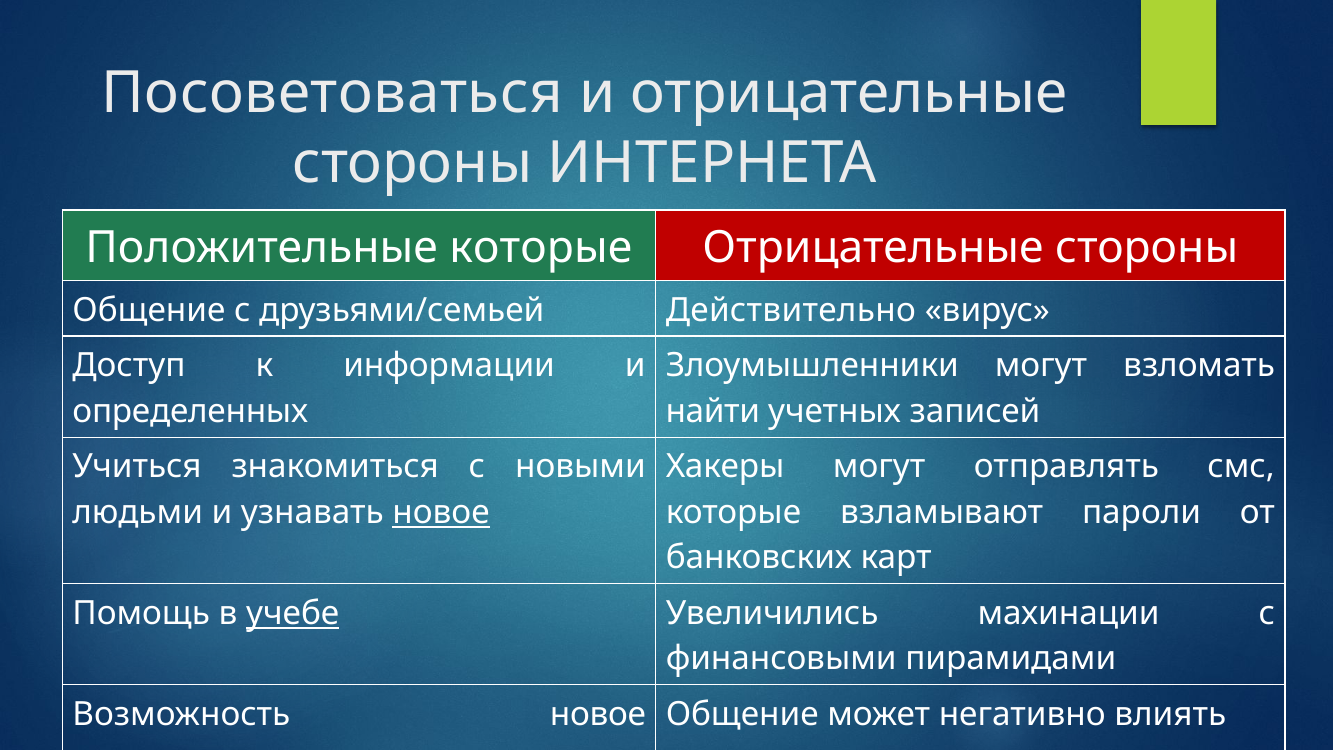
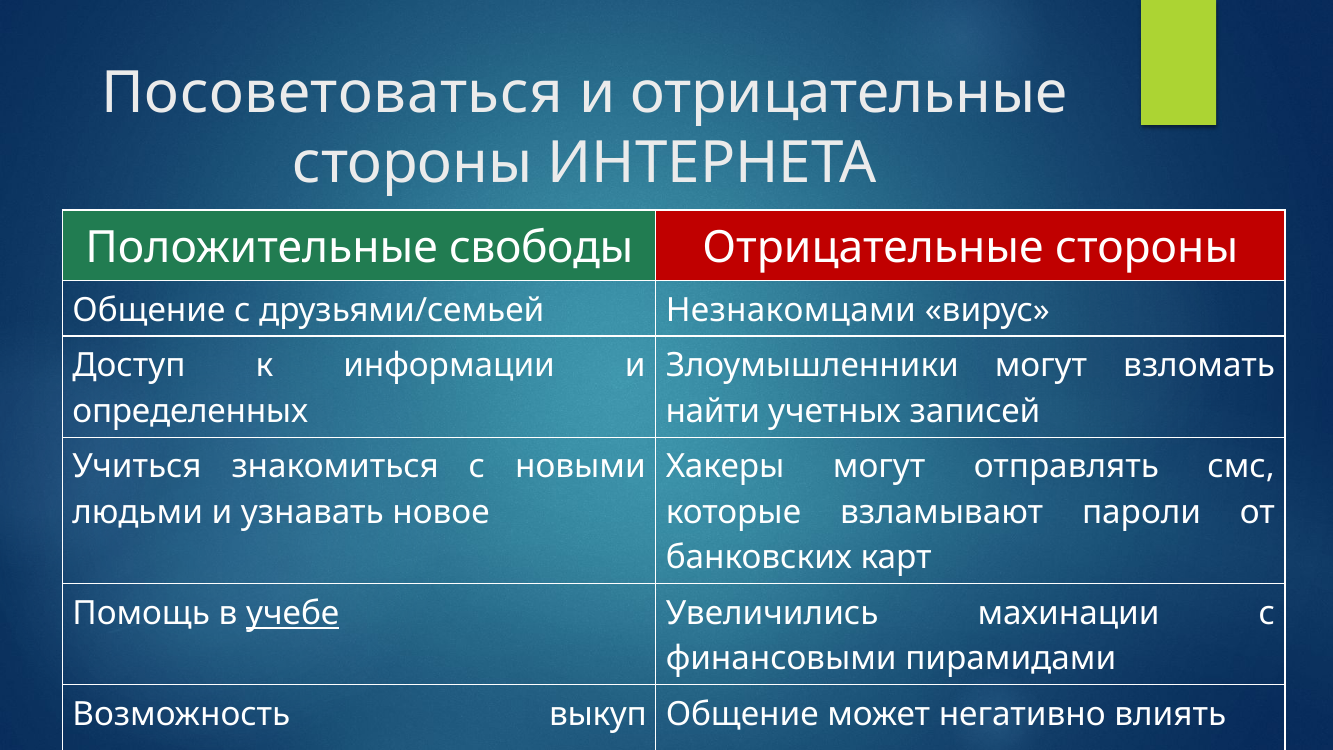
Положительные которые: которые -> свободы (541, 248)
Действительно: Действительно -> Незнакомцами (791, 310)
новое underline: present -> none (441, 512)
Возможность новое: новое -> выкуп (598, 714)
